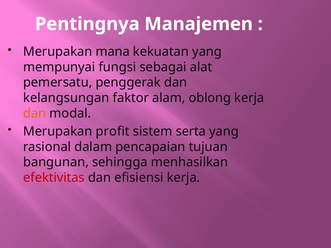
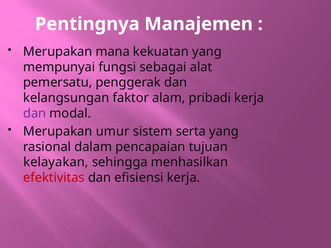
oblong: oblong -> pribadi (210, 98)
dan colour: orange -> purple (35, 113)
profit: profit -> umur (113, 131)
bangunan: bangunan -> kelayakan (56, 162)
